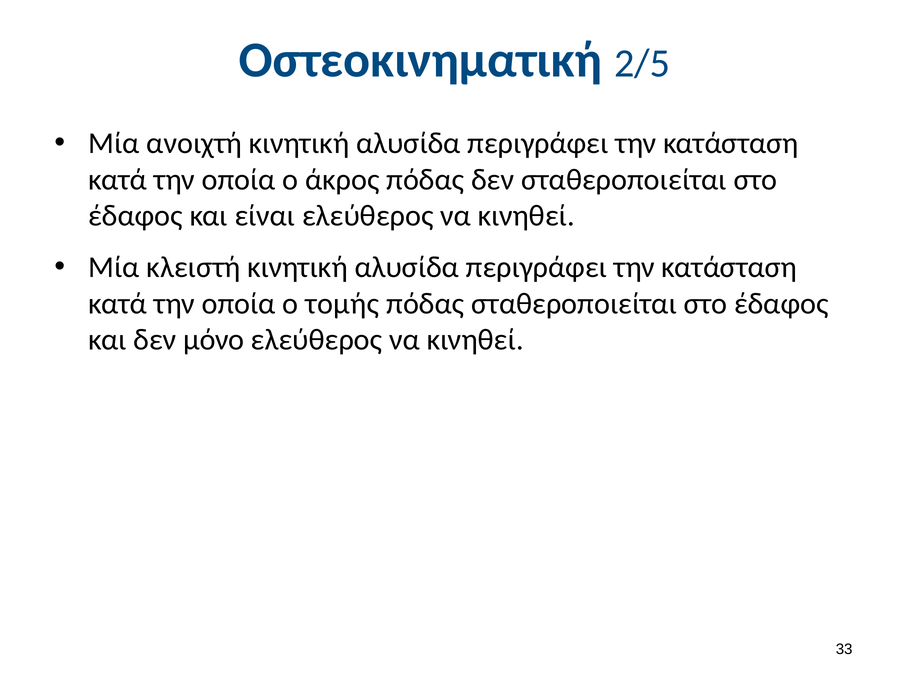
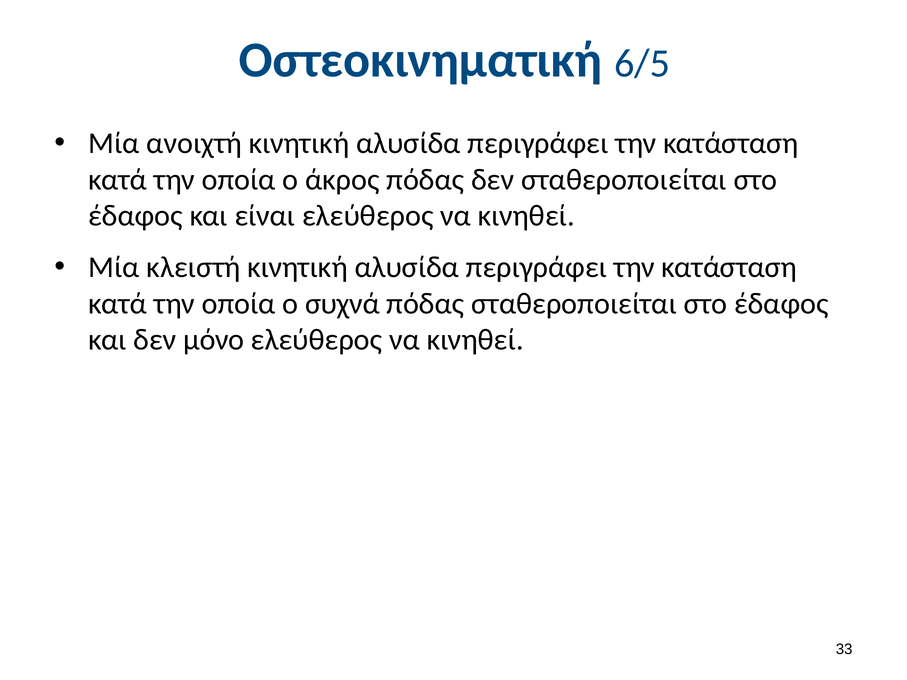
2/5: 2/5 -> 6/5 (642, 63)
τομής: τομής -> συχνά (342, 304)
